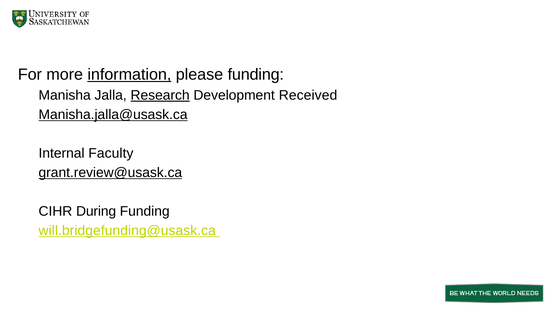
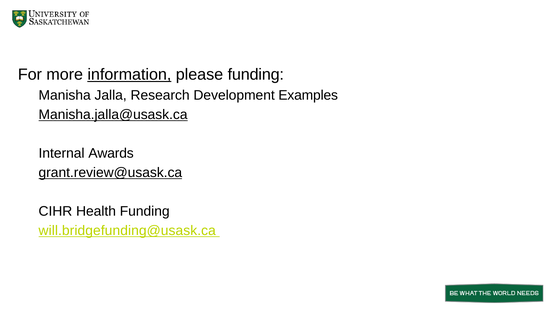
Research underline: present -> none (160, 95)
Received: Received -> Examples (308, 95)
Faculty: Faculty -> Awards (111, 153)
During: During -> Health (96, 211)
